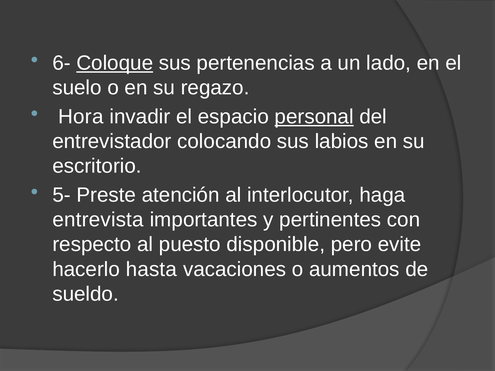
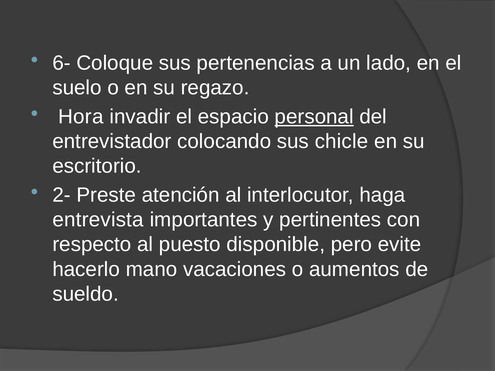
Coloque underline: present -> none (115, 63)
labios: labios -> chicle (342, 142)
5-: 5- -> 2- (62, 195)
hasta: hasta -> mano (151, 269)
